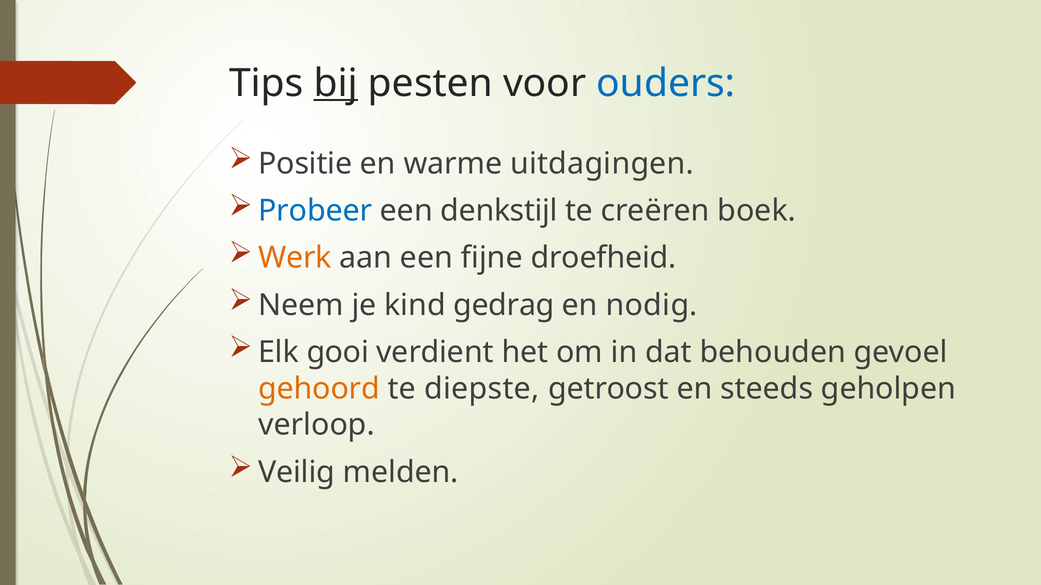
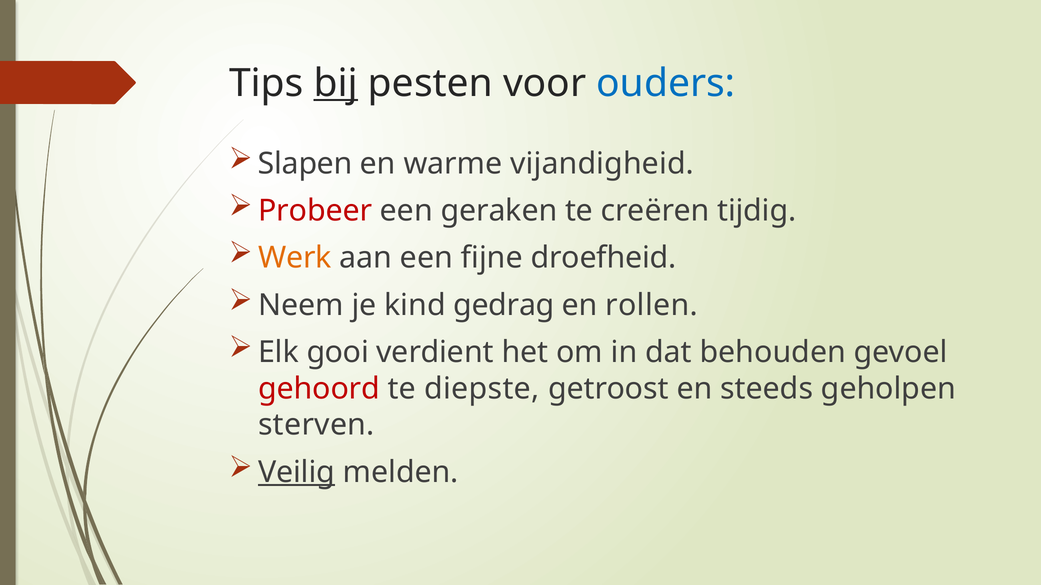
Positie: Positie -> Slapen (305, 164)
uitdagingen: uitdagingen -> vijandigheid (602, 164)
Probeer colour: blue -> red (315, 211)
denkstijl: denkstijl -> geraken (499, 211)
boek: boek -> tijdig (757, 211)
nodig: nodig -> rollen (652, 305)
gehoord colour: orange -> red (319, 389)
verloop: verloop -> sterven (316, 425)
Veilig underline: none -> present (297, 472)
